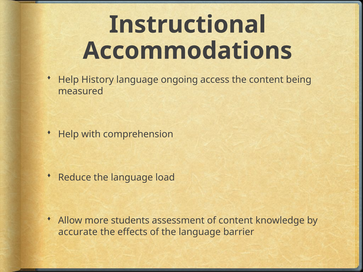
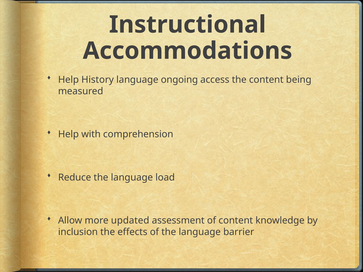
students: students -> updated (130, 221)
accurate: accurate -> inclusion (78, 232)
